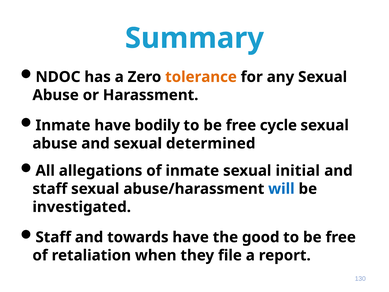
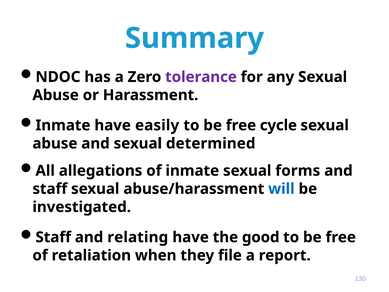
tolerance colour: orange -> purple (201, 77)
bodily: bodily -> easily (157, 125)
initial: initial -> forms (298, 171)
towards: towards -> relating (138, 237)
